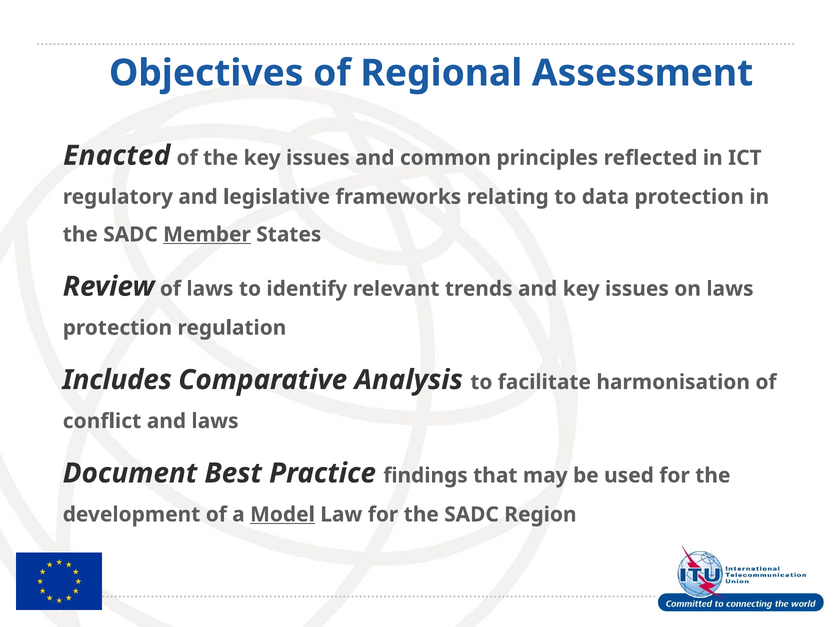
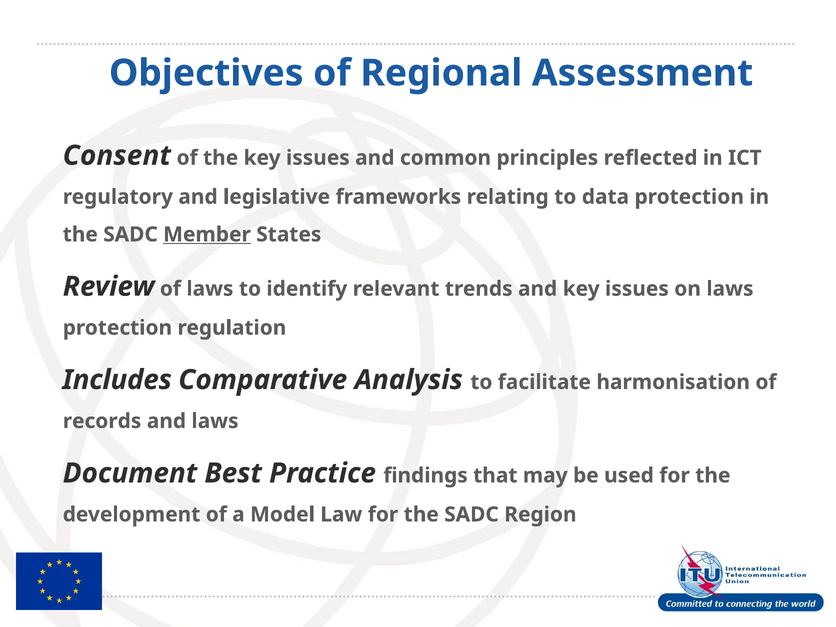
Enacted: Enacted -> Consent (117, 156)
conflict: conflict -> records (102, 421)
Model underline: present -> none (283, 515)
